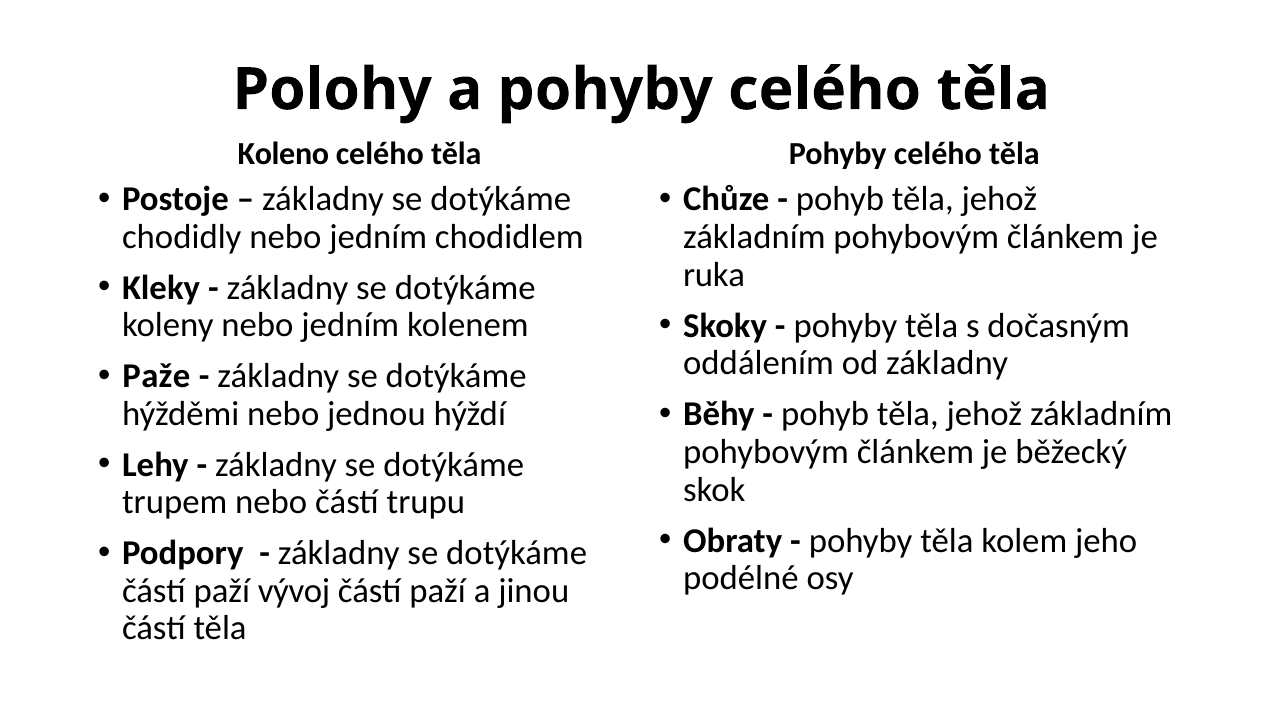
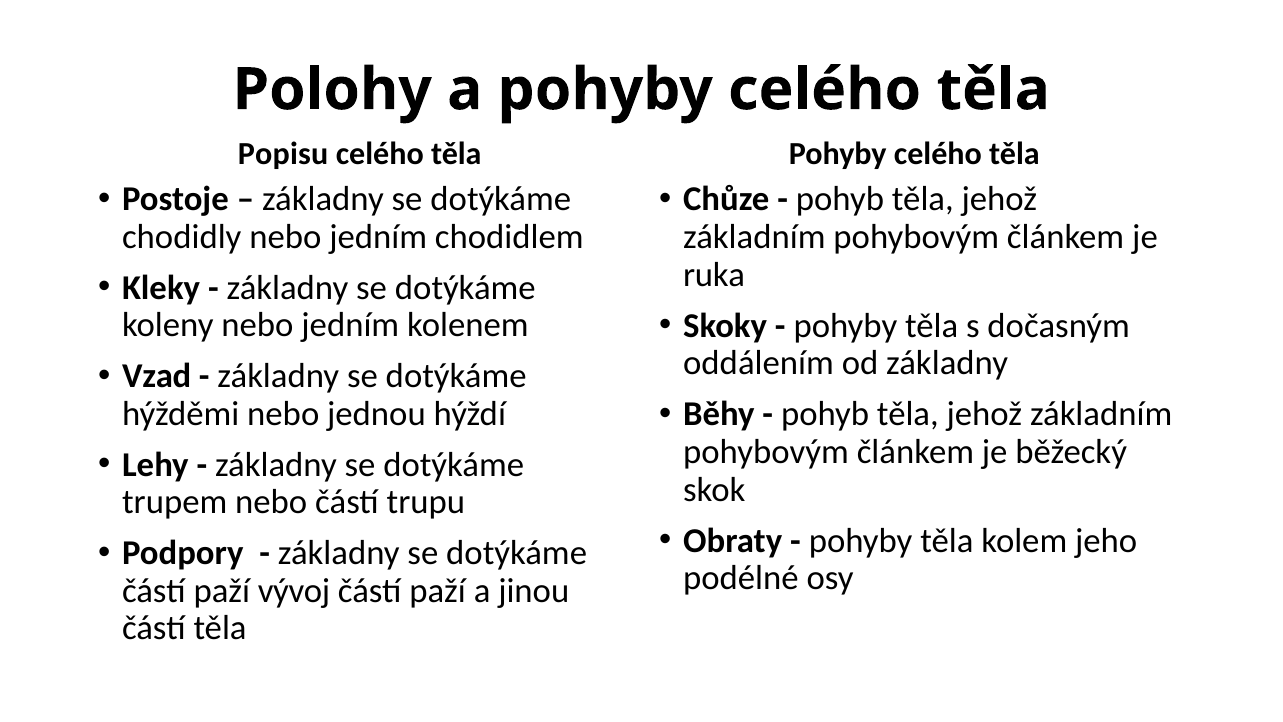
Koleno: Koleno -> Popisu (283, 154)
Paže: Paže -> Vzad (157, 376)
